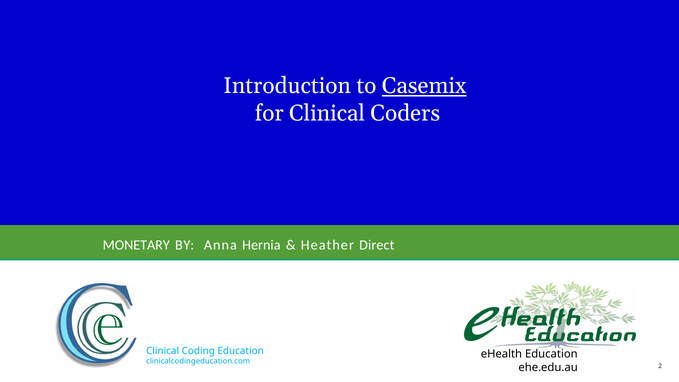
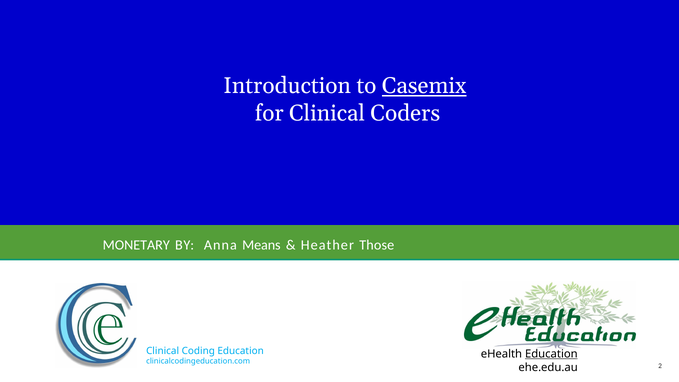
Hernia: Hernia -> Means (261, 245)
Direct: Direct -> Those (377, 245)
Education underline: none -> present (551, 354)
